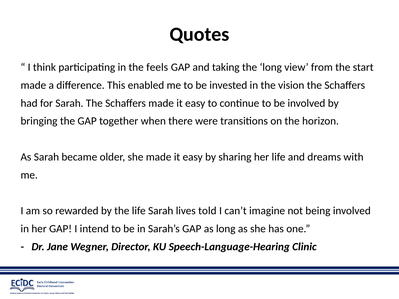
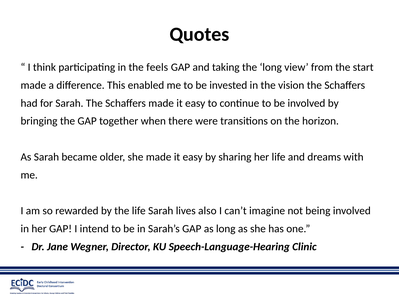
told: told -> also (207, 211)
